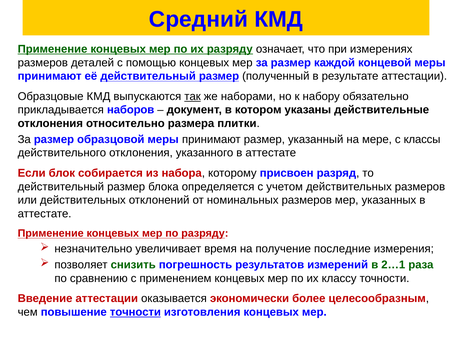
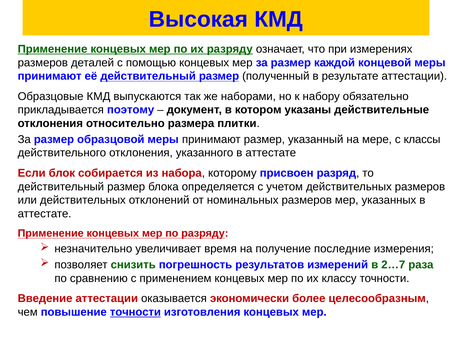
Средний: Средний -> Высокая (198, 19)
так underline: present -> none (193, 96)
наборов: наборов -> поэтому (131, 110)
2…1: 2…1 -> 2…7 (393, 265)
